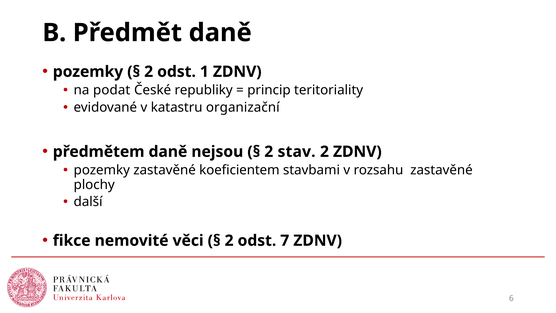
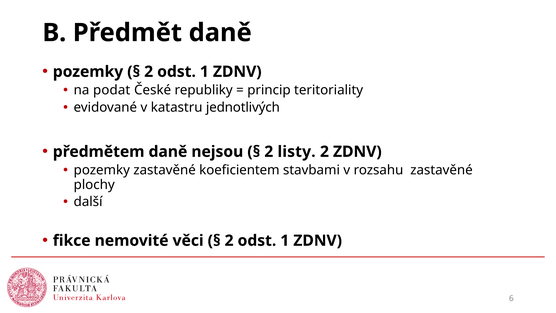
organizační: organizační -> jednotlivých (243, 107)
stav: stav -> listy (297, 152)
7: 7 -> 1 (285, 240)
